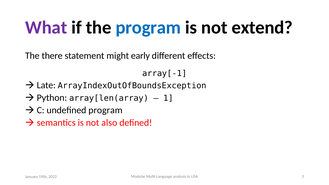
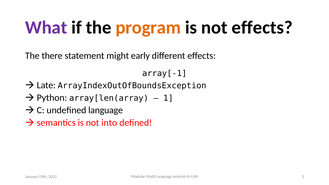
program colour: blue -> orange (148, 28)
not extend: extend -> effects (262, 28)
undefined program: program -> language (106, 110)
also: also -> into (109, 123)
